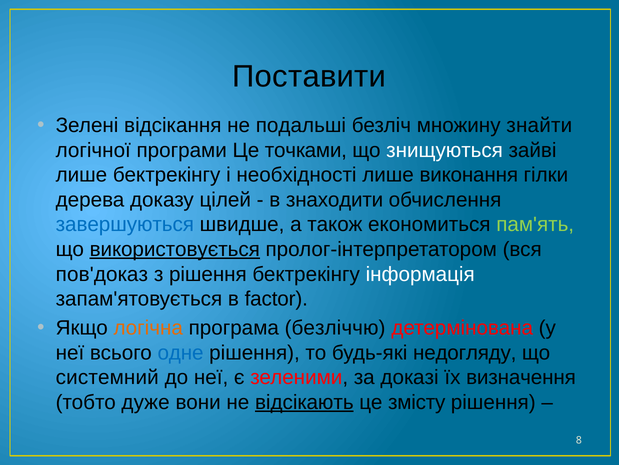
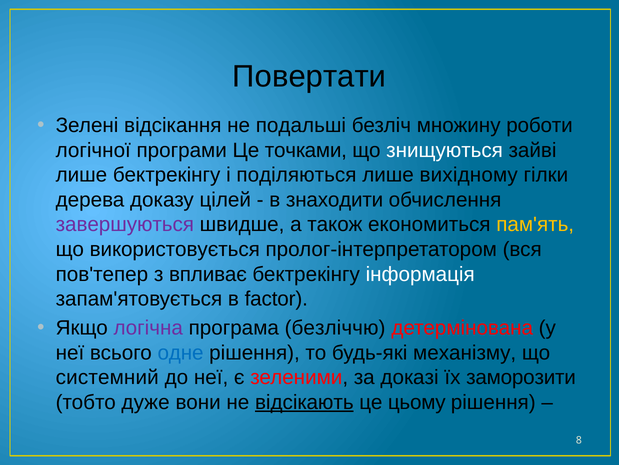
Поставити: Поставити -> Повертати (309, 76)
знайти: знайти -> роботи (539, 125)
необхідності: необхідності -> поділяються (296, 175)
виконання: виконання -> вихідному (469, 175)
завершуються colour: blue -> purple (125, 224)
пам'ять colour: light green -> yellow (535, 224)
використовується underline: present -> none (175, 249)
пов'доказ: пов'доказ -> пов'тепер (102, 274)
з рішення: рішення -> впливає (208, 274)
логічна colour: orange -> purple (148, 327)
недогляду: недогляду -> механізму (465, 352)
визначення: визначення -> заморозити (521, 377)
змісту: змісту -> цьому (417, 402)
